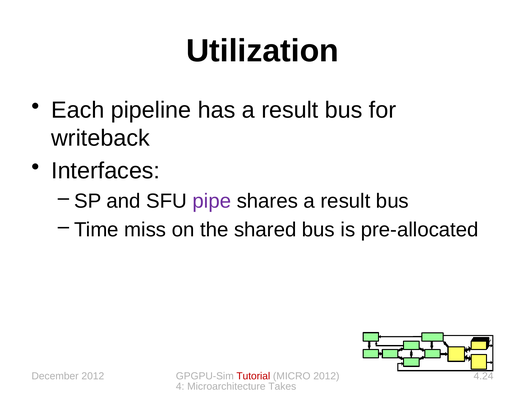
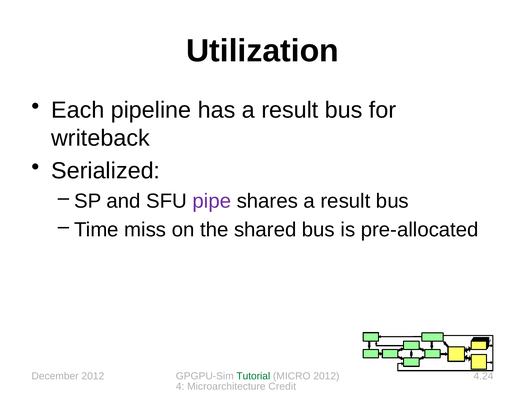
Interfaces: Interfaces -> Serialized (106, 171)
Tutorial colour: red -> green (253, 376)
Takes: Takes -> Credit (282, 386)
